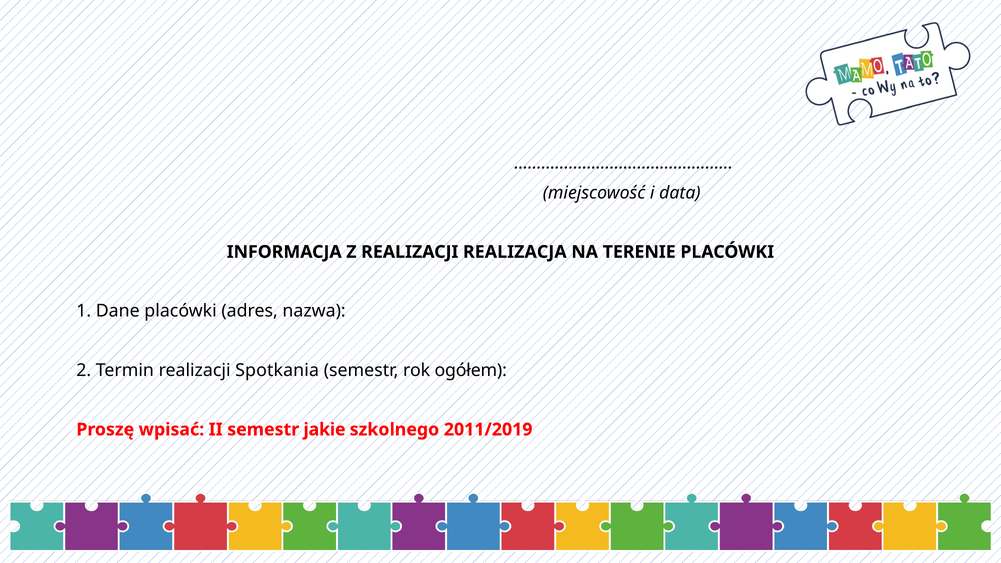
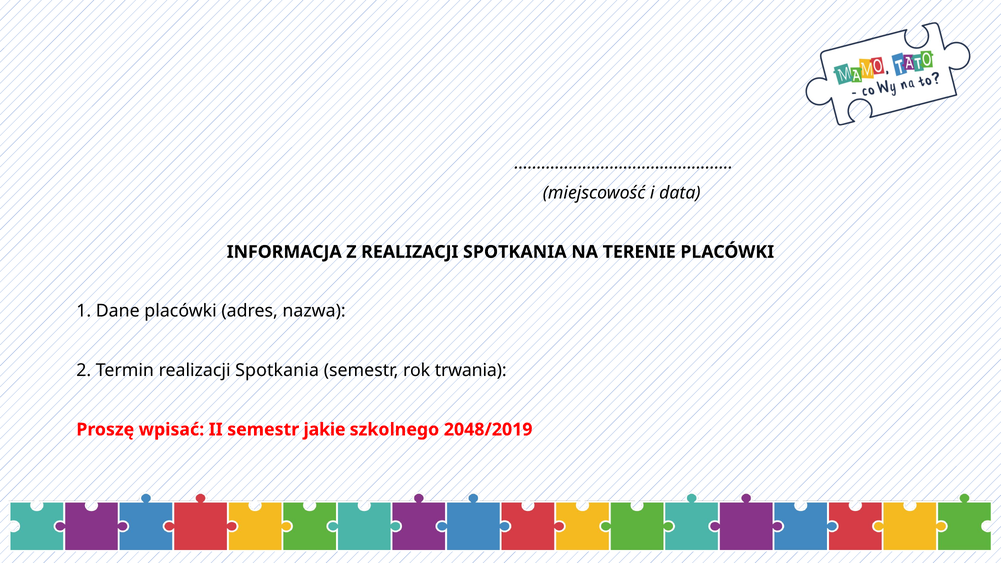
Z REALIZACJI REALIZACJA: REALIZACJA -> SPOTKANIA (515, 252)
ogółem: ogółem -> trwania (471, 370)
2011/2019: 2011/2019 -> 2048/2019 (488, 430)
